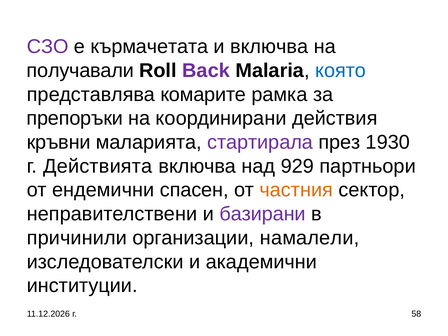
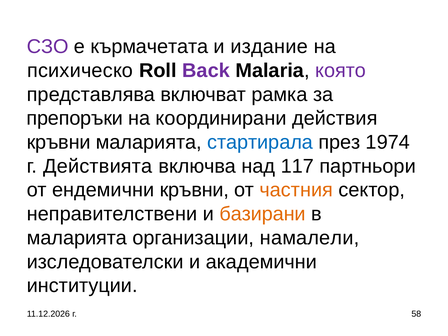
и включва: включва -> издание (269, 47)
получавали: получавали -> психическо (80, 71)
която colour: blue -> purple (341, 71)
комарите: комарите -> включват (203, 94)
стартирала colour: purple -> blue (260, 142)
1930: 1930 -> 1974 (388, 142)
929: 929 -> 117 (297, 166)
ендемични спасен: спасен -> кръвни (194, 190)
базирани colour: purple -> orange (263, 214)
причинили: причинили -> маларията (77, 238)
